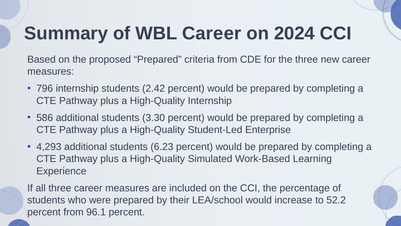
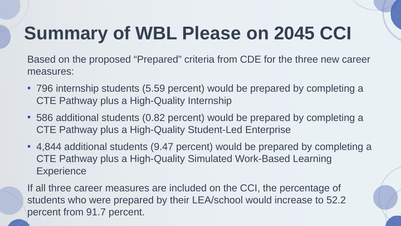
WBL Career: Career -> Please (212, 33)
2024: 2024 -> 2045 (294, 33)
2.42: 2.42 -> 5.59 (154, 88)
3.30: 3.30 -> 0.82 (154, 118)
4,293: 4,293 -> 4,844 (49, 147)
6.23: 6.23 -> 9.47 (162, 147)
96.1: 96.1 -> 91.7 (96, 212)
